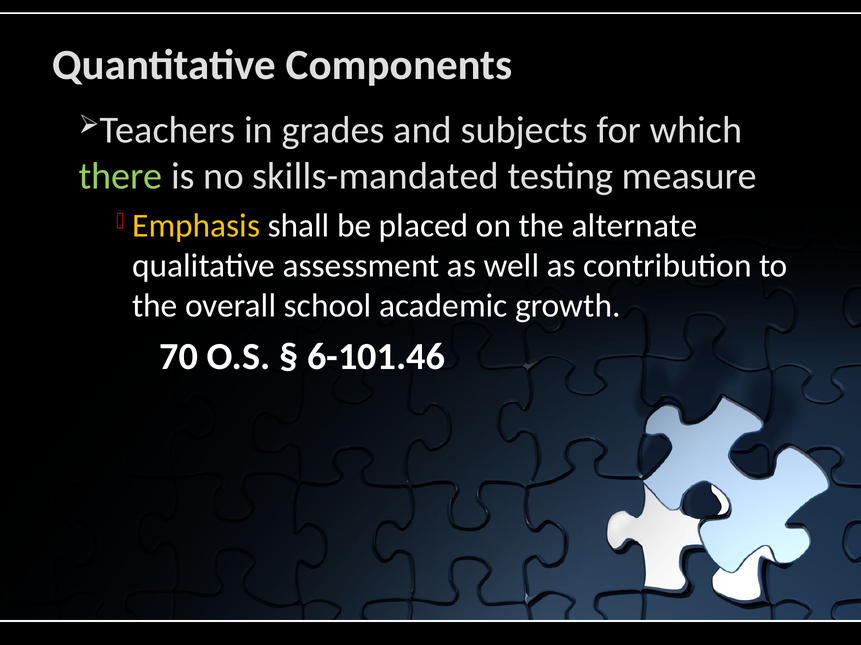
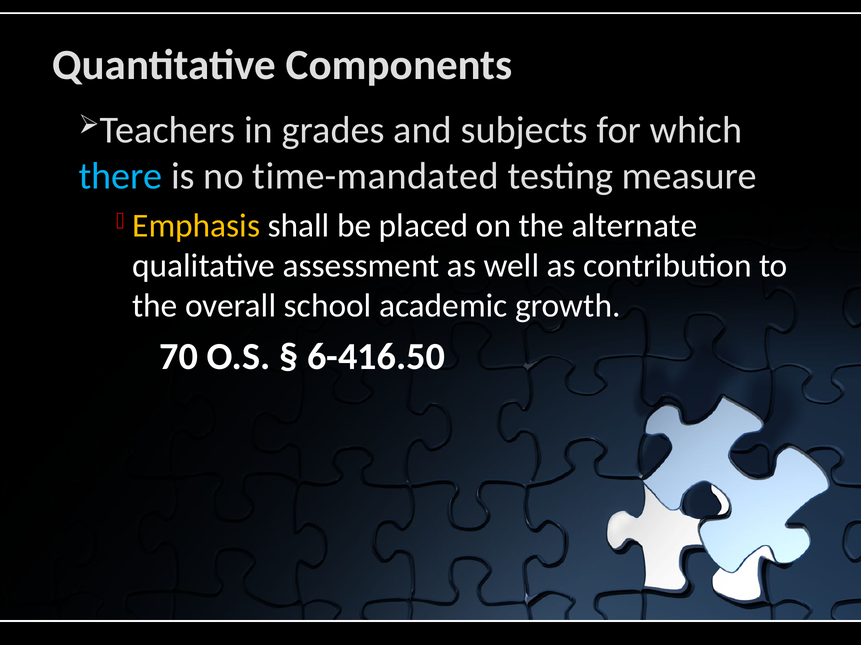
there colour: light green -> light blue (121, 176)
skills-mandated: skills-mandated -> time-mandated (376, 176)
6-101.46: 6-101.46 -> 6-416.50 (376, 357)
